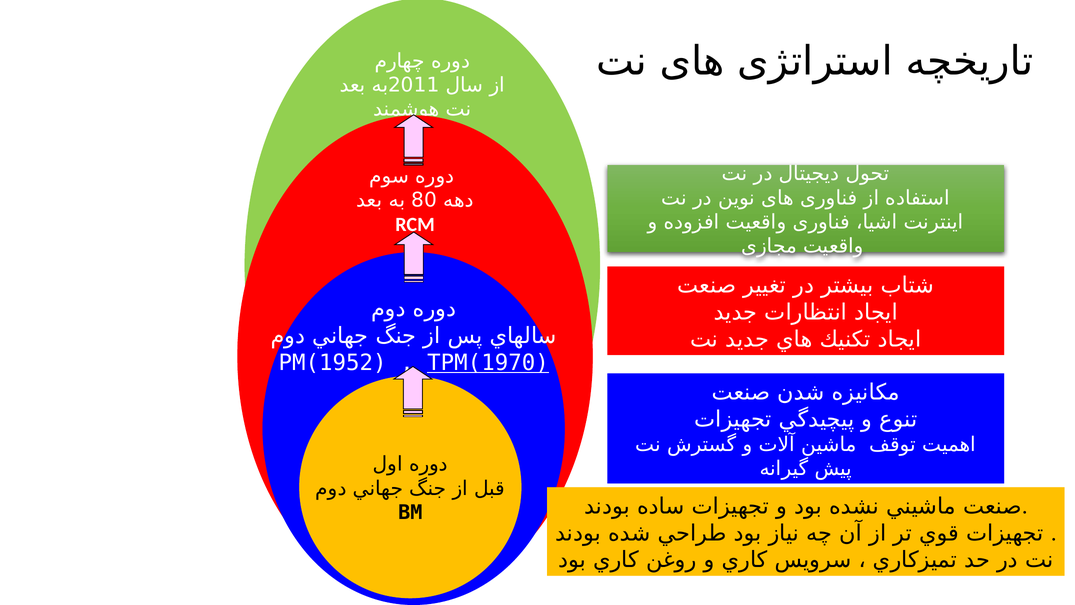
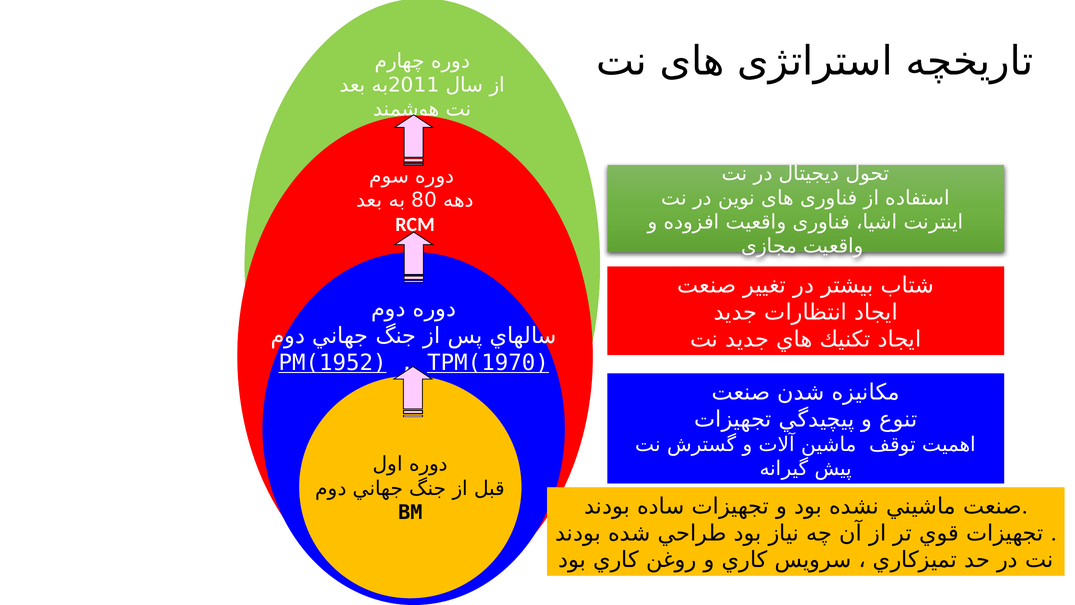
PM(1952 underline: none -> present (333, 363)
